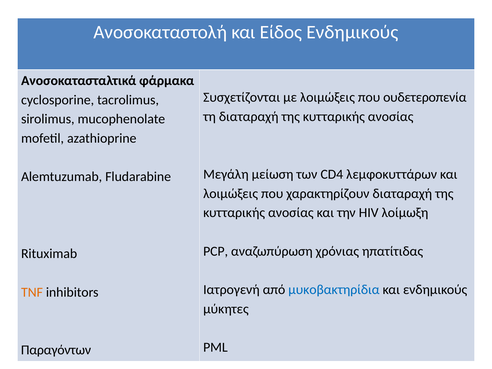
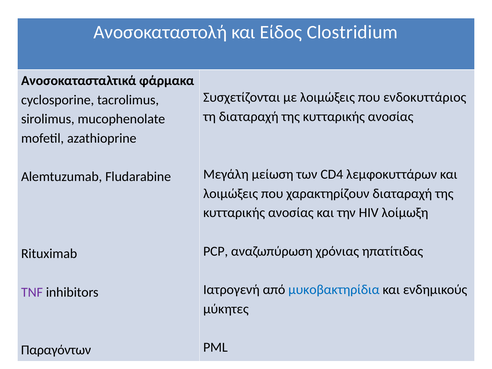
Είδος Ενδημικούς: Ενδημικούς -> Clostridium (352, 32)
ουδετεροπενία: ουδετεροπενία -> ενδοκυττάριος (425, 97)
TNF colour: orange -> purple (32, 292)
